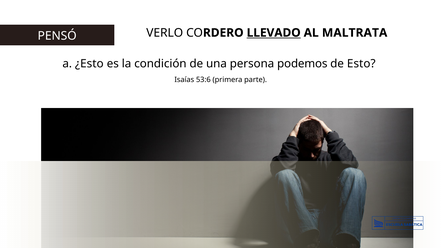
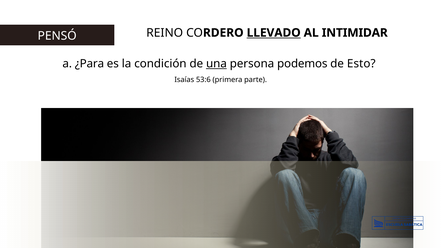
VERLO: VERLO -> REINO (165, 33)
MALTRATA: MALTRATA -> INTIMIDAR (355, 33)
¿Esto: ¿Esto -> ¿Para (89, 64)
una underline: none -> present (216, 64)
